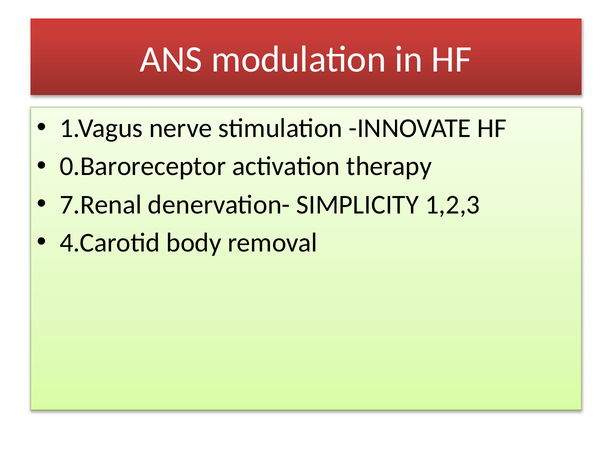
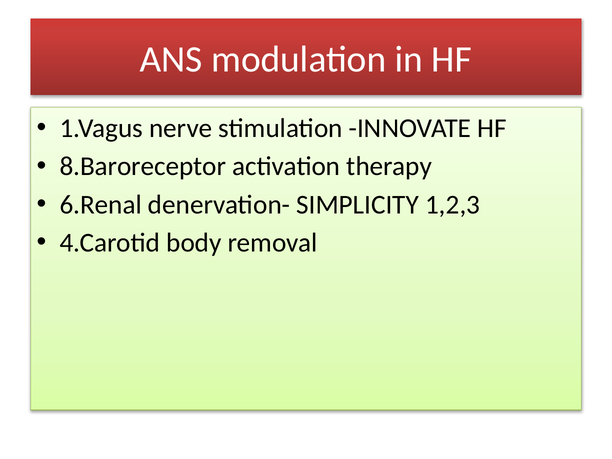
0.Baroreceptor: 0.Baroreceptor -> 8.Baroreceptor (143, 166)
7.Renal: 7.Renal -> 6.Renal (101, 205)
